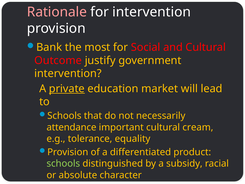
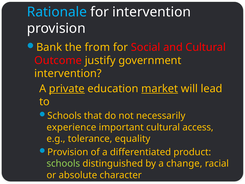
Rationale colour: pink -> light blue (57, 12)
most: most -> from (97, 47)
market underline: none -> present (160, 88)
attendance: attendance -> experience (71, 127)
cream: cream -> access (198, 127)
subsidy: subsidy -> change (184, 163)
